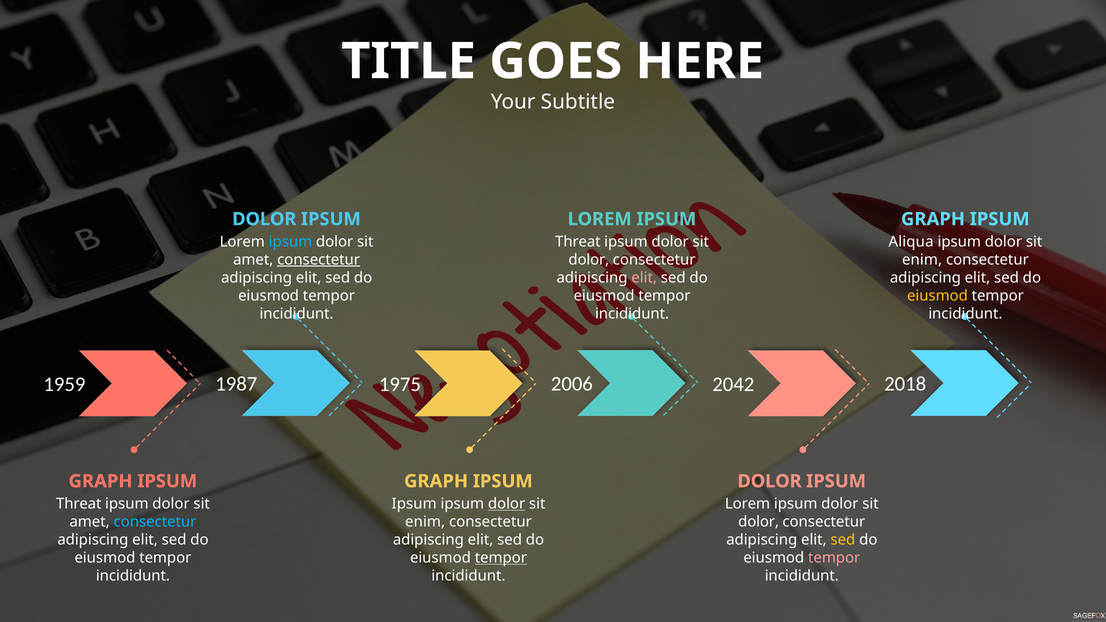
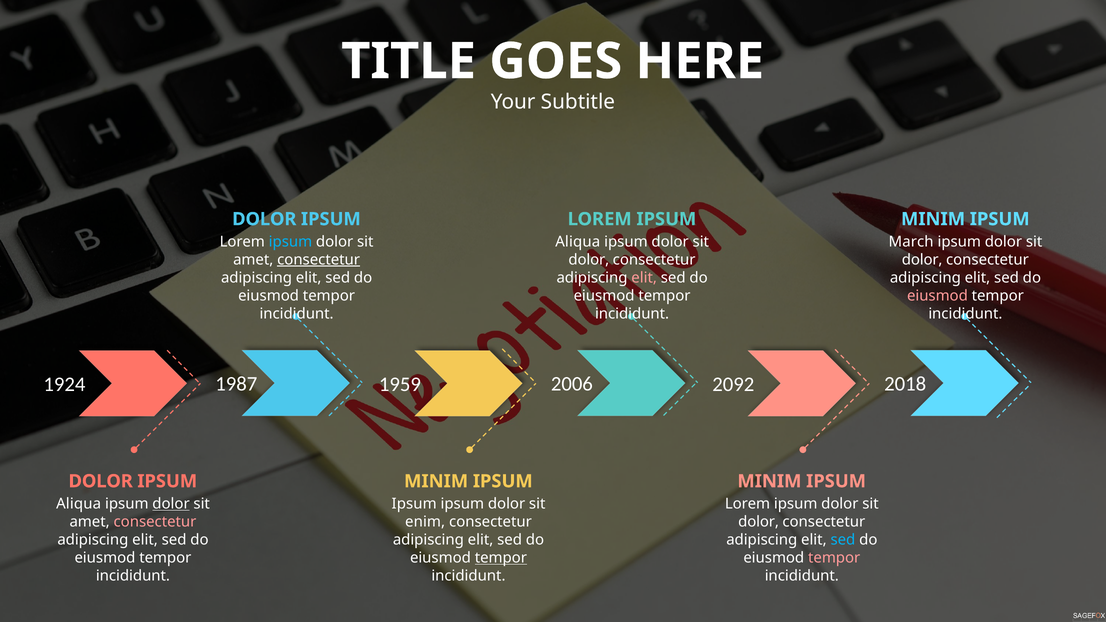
GRAPH: GRAPH -> MINIM (933, 219)
Threat: Threat -> Aliqua (578, 242)
Aliqua: Aliqua -> March (911, 242)
enim: enim -> dolor (922, 260)
eiusmod colour: yellow -> pink (937, 296)
1959: 1959 -> 1924 (64, 385)
1975: 1975 -> 1959 (400, 385)
2042: 2042 -> 2092 (733, 385)
GRAPH: GRAPH -> DOLOR (101, 481)
GRAPH: GRAPH -> MINIM (436, 481)
DOLOR: DOLOR -> MINIM (769, 481)
Threat: Threat -> Aliqua (79, 504)
dolor underline: none -> present (171, 504)
dolor underline: present -> none (507, 504)
consectetur colour: light blue -> pink (155, 522)
sed colour: yellow -> light blue (843, 540)
